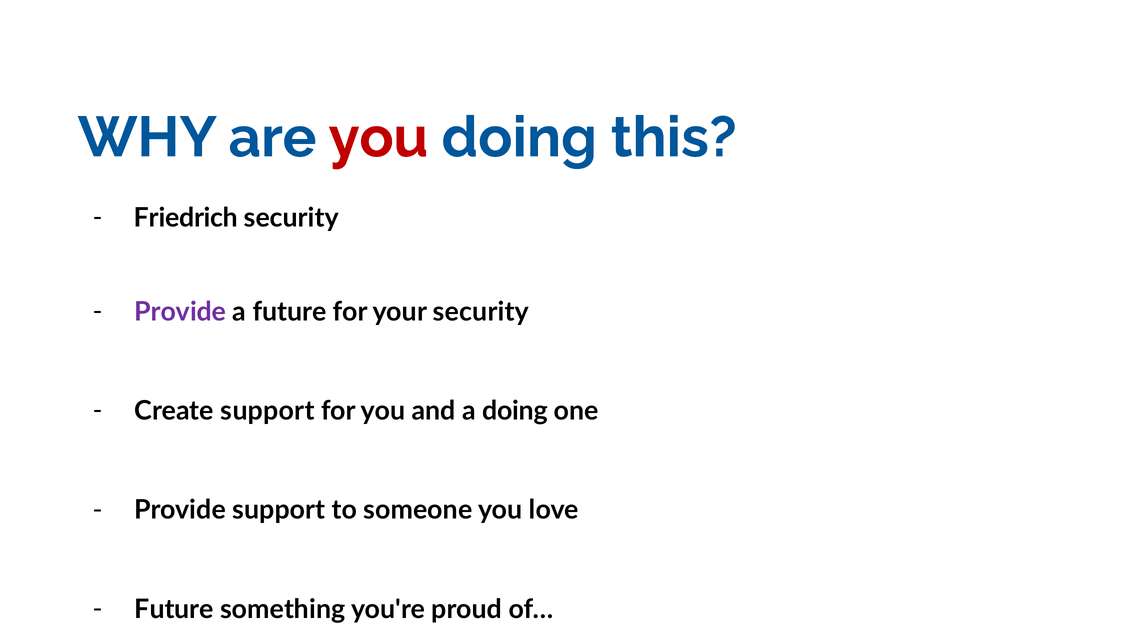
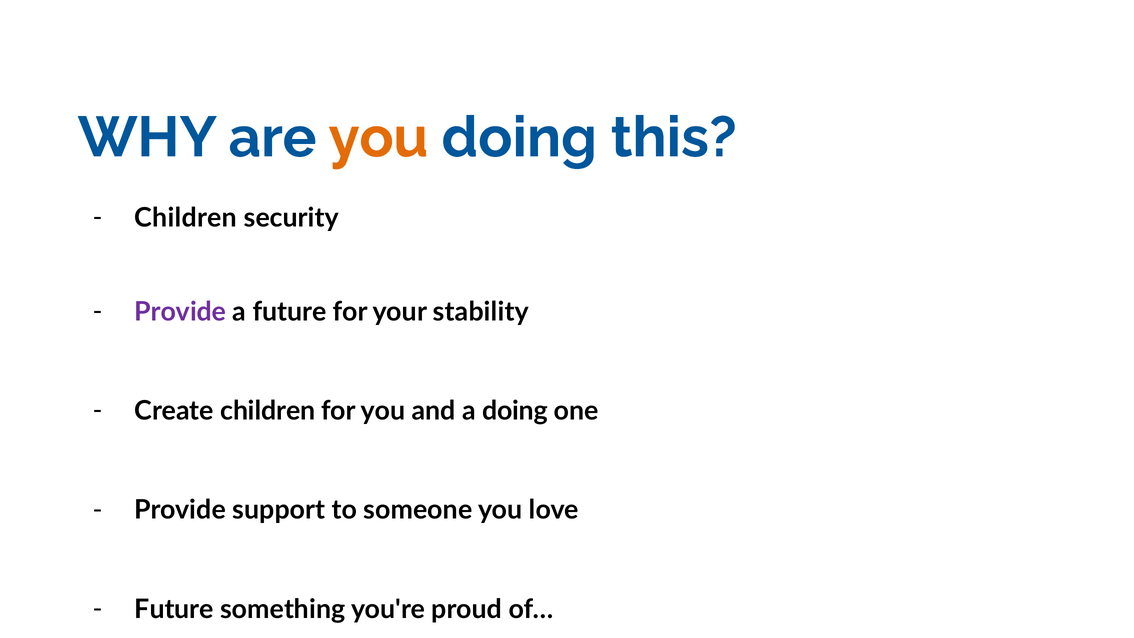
you colour: red -> orange (378, 138)
Friedrich: Friedrich -> Children (186, 218)
your security: security -> stability (481, 312)
Create support: support -> children (268, 411)
